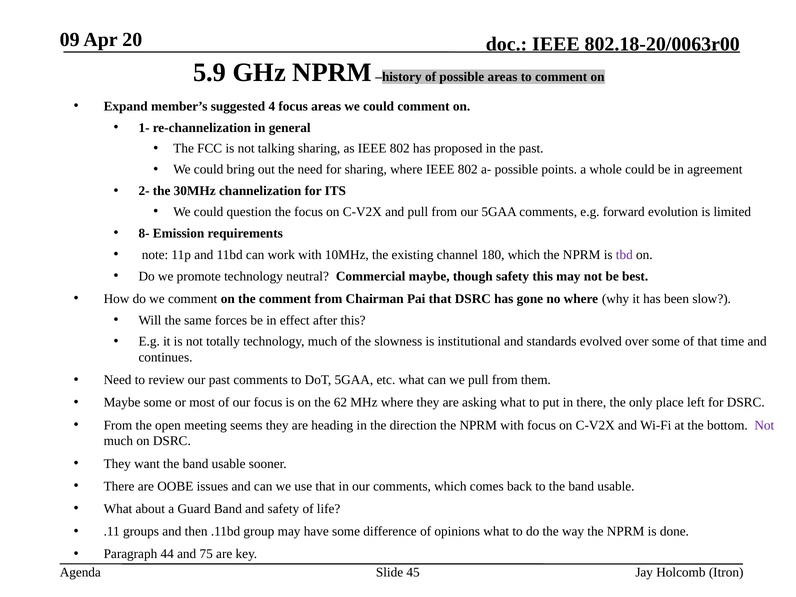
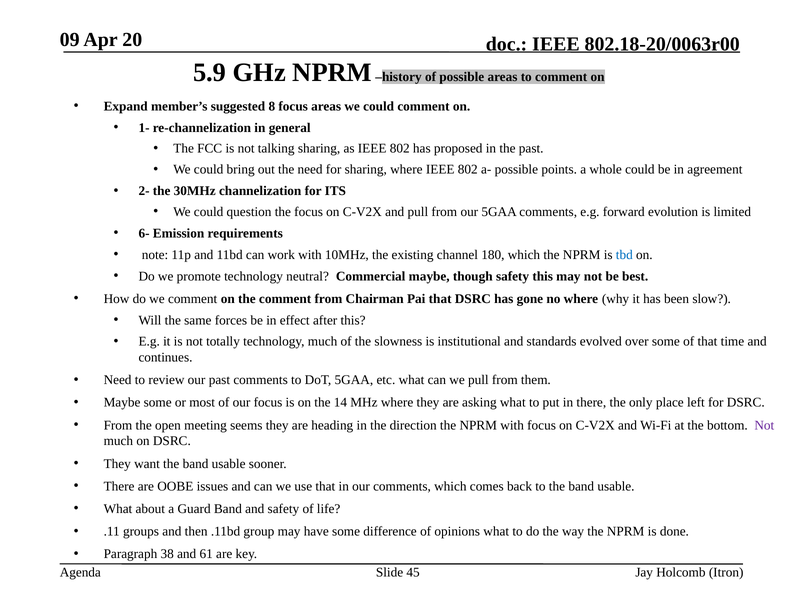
4: 4 -> 8 (272, 106)
8-: 8- -> 6- (144, 233)
tbd colour: purple -> blue (624, 255)
62: 62 -> 14 (340, 403)
44: 44 -> 38 (167, 554)
75: 75 -> 61 (206, 554)
